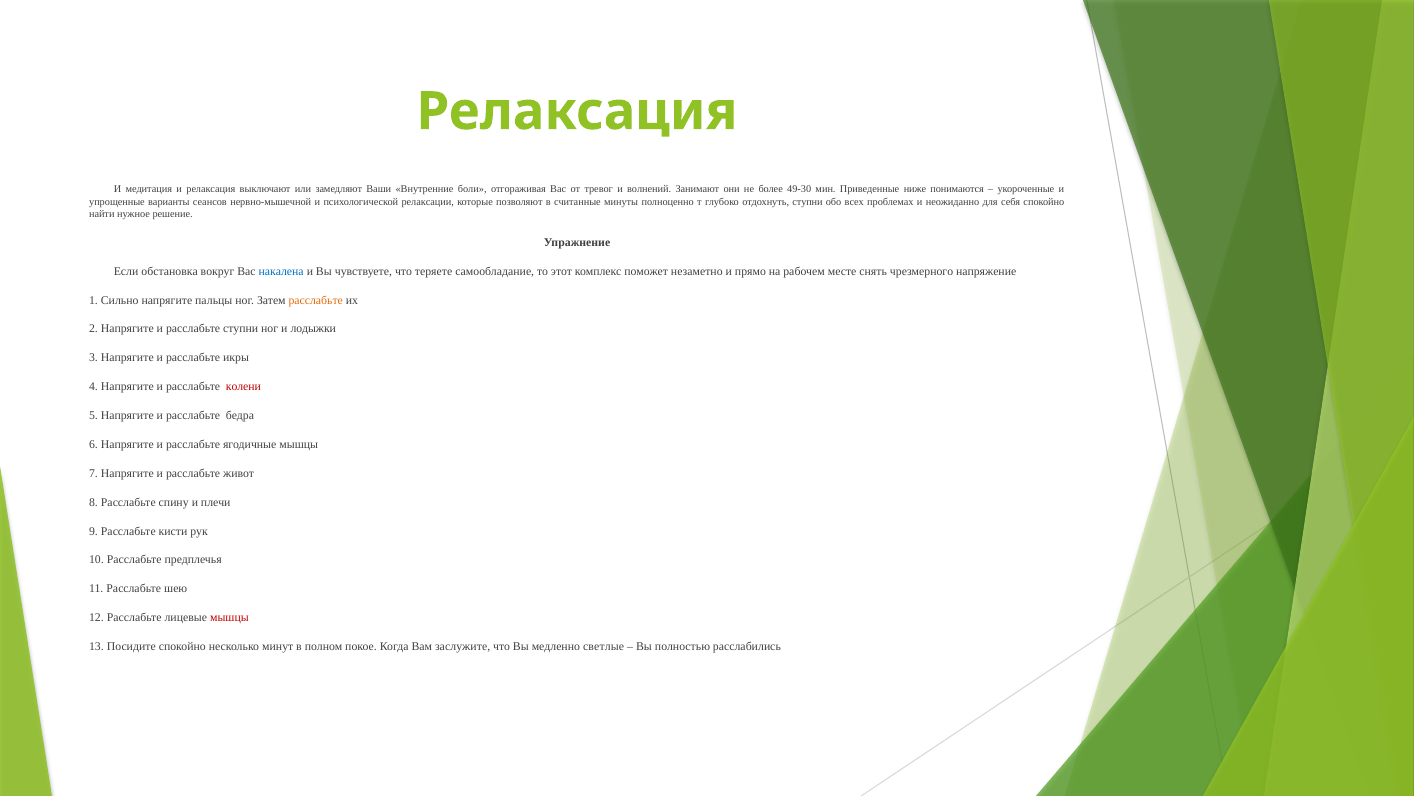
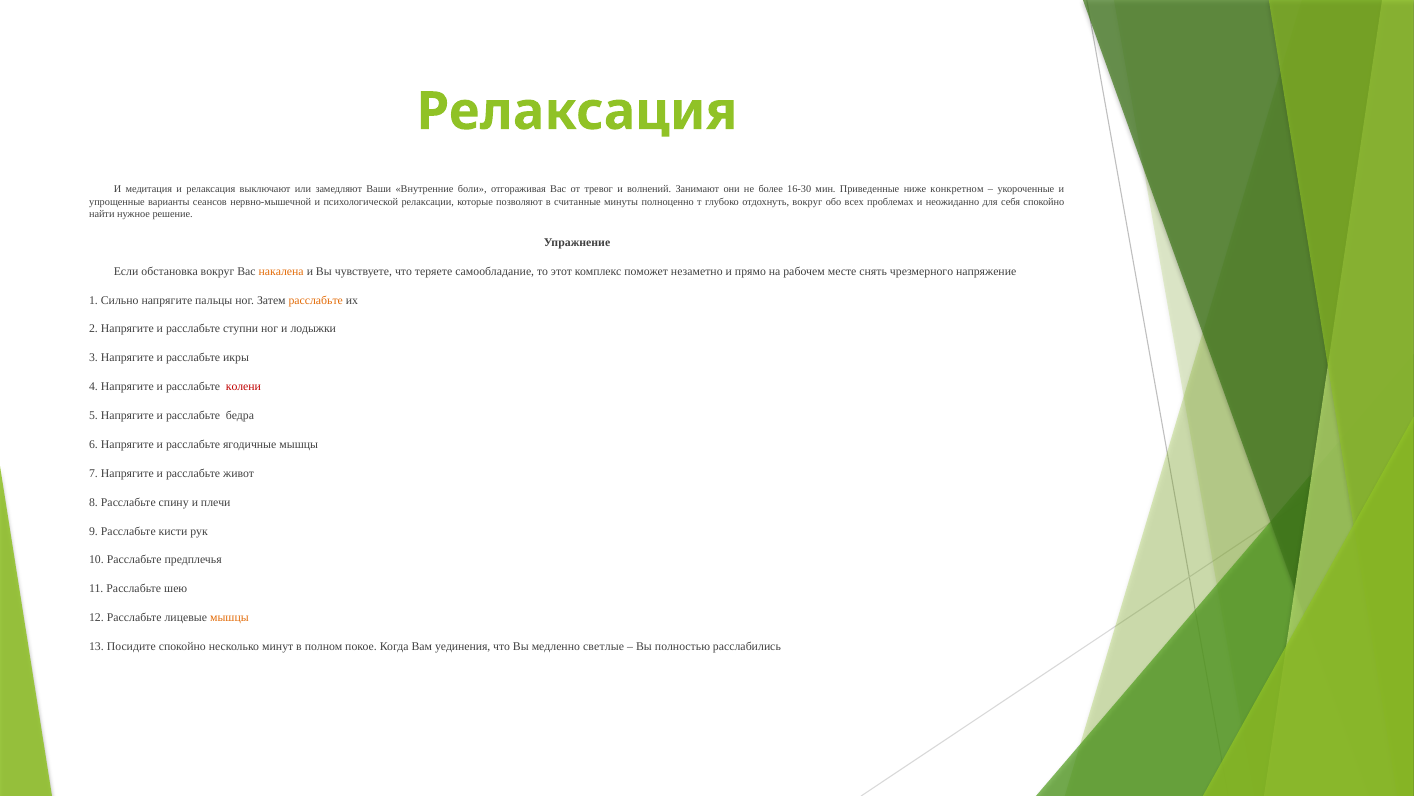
49-30: 49-30 -> 16-30 (799, 189)
понимаются: понимаются -> конкретном (957, 189)
отдохнуть ступни: ступни -> вокруг (807, 202)
накалена colour: blue -> orange (281, 271)
мышцы colour: red -> orange (229, 617)
заслужите: заслужите -> уединения (463, 646)
